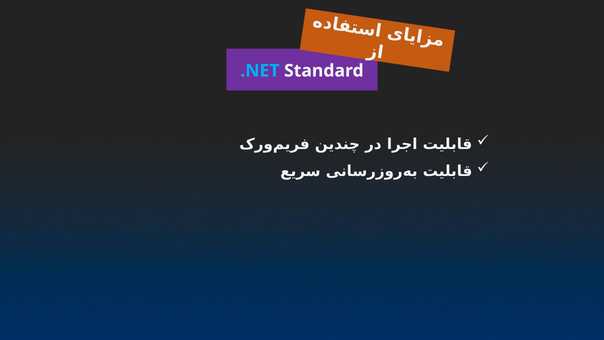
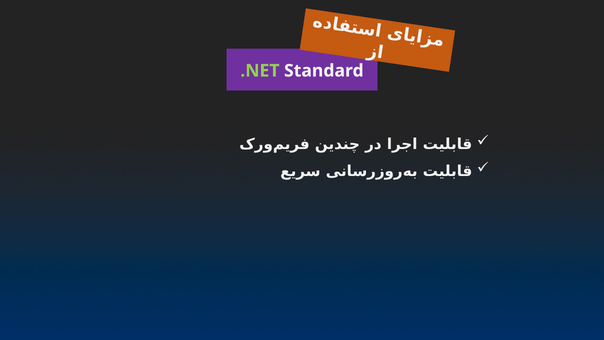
.NET colour: light blue -> light green (260, 71)
